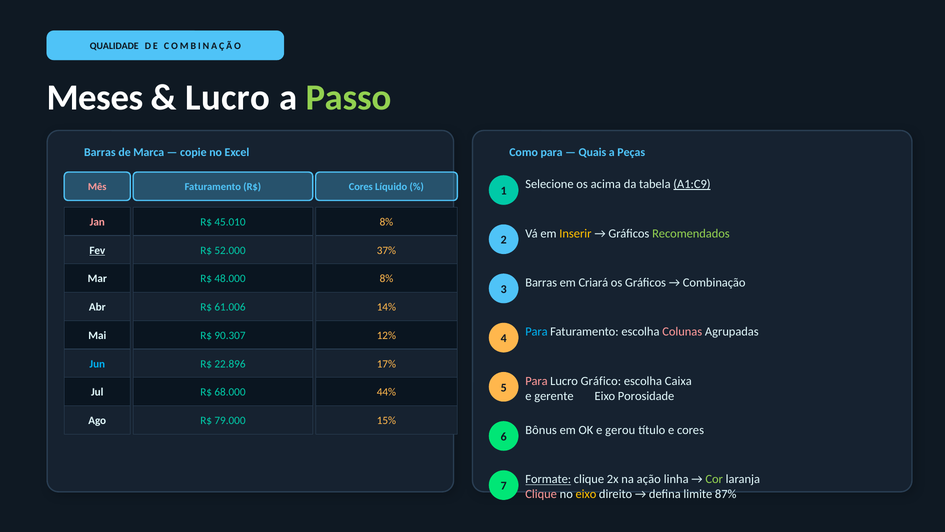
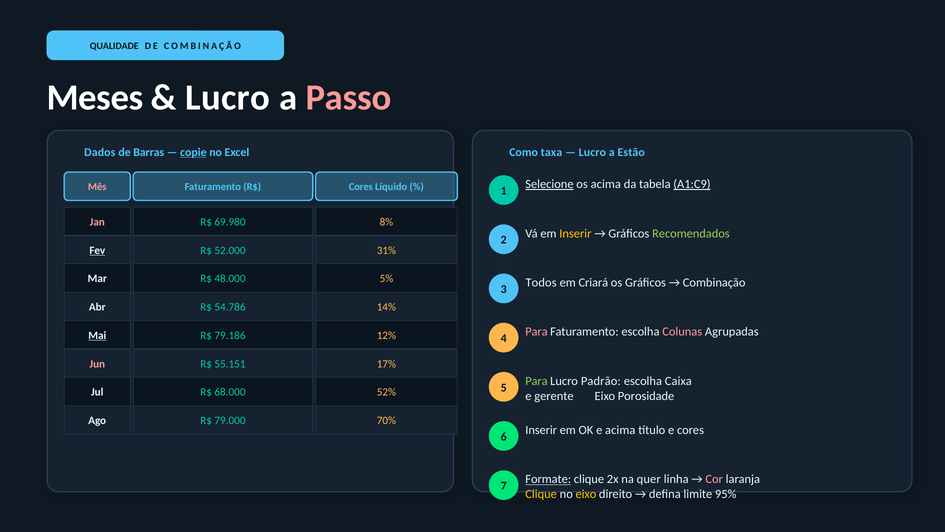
Passo colour: light green -> pink (349, 98)
Barras: Barras -> Dados (100, 152)
Marca: Marca -> Barras (149, 152)
copie underline: none -> present (193, 152)
Como para: para -> taxa (551, 152)
Quais: Quais -> Lucro (592, 152)
Peças: Peças -> Estão (631, 152)
Selecione underline: none -> present (549, 184)
45.010: 45.010 -> 69.980 (230, 222)
37%: 37% -> 31% (386, 250)
48.000 8%: 8% -> 5% (386, 279)
Barras: Barras -> Todos (541, 282)
61.006: 61.006 -> 54.786 (230, 307)
Para colour: light blue -> pink (536, 332)
Mai underline: none -> present (97, 335)
90.307: 90.307 -> 79.186 (230, 335)
Jun colour: light blue -> pink (97, 364)
22.896: 22.896 -> 55.151 (230, 364)
Para colour: pink -> light green (536, 381)
Gráfico: Gráfico -> Padrão (601, 381)
44%: 44% -> 52% (386, 392)
15%: 15% -> 70% (386, 420)
Bônus: Bônus -> Inserir (541, 430)
e gerou: gerou -> acima (620, 430)
ação: ação -> quer (649, 479)
Cor colour: light green -> pink (714, 479)
Clique colour: pink -> yellow (541, 494)
87%: 87% -> 95% (726, 494)
